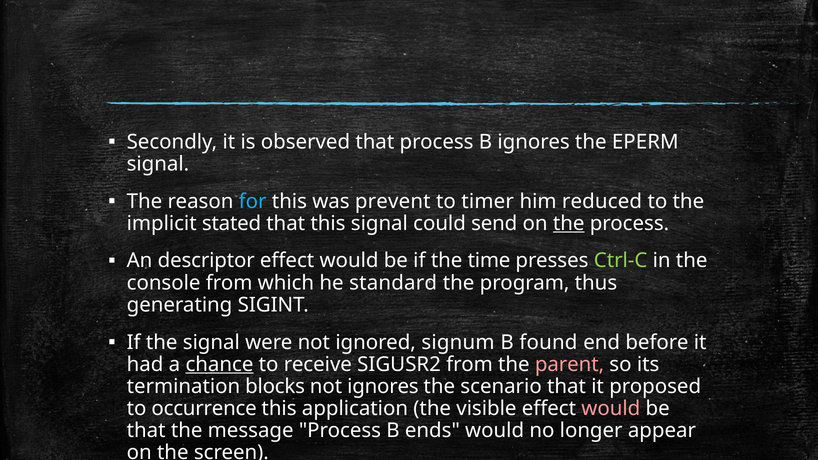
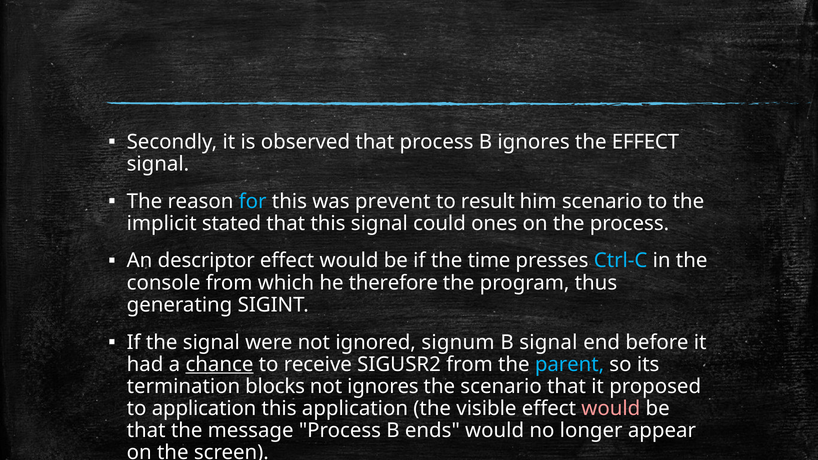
the EPERM: EPERM -> EFFECT (645, 142)
timer: timer -> result (488, 201)
him reduced: reduced -> scenario (602, 201)
send: send -> ones (494, 223)
the underline: present -> none (569, 223)
Ctrl-C colour: light green -> light blue (621, 261)
standard: standard -> therefore (393, 283)
B found: found -> signal (548, 342)
parent colour: pink -> light blue (570, 365)
to occurrence: occurrence -> application (204, 409)
